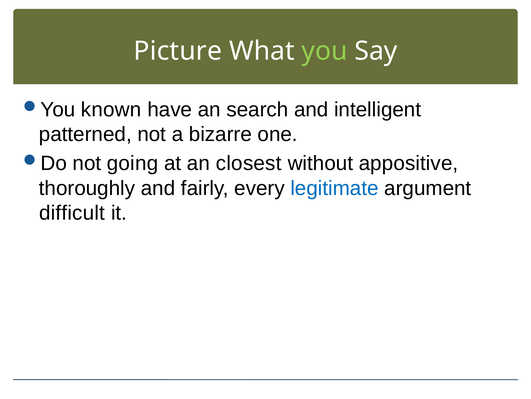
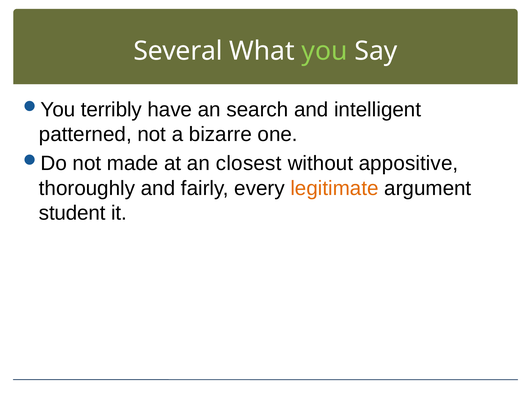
Picture: Picture -> Several (178, 51)
known: known -> terribly (111, 109)
going: going -> made (133, 163)
legitimate colour: blue -> orange (334, 188)
difficult: difficult -> student (72, 213)
